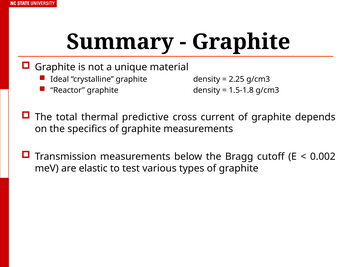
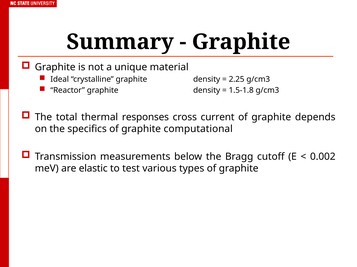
predictive: predictive -> responses (145, 117)
graphite measurements: measurements -> computational (198, 129)
